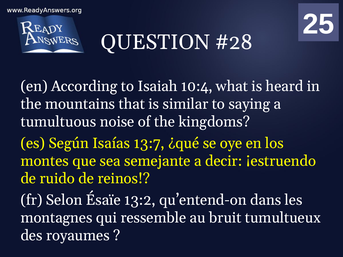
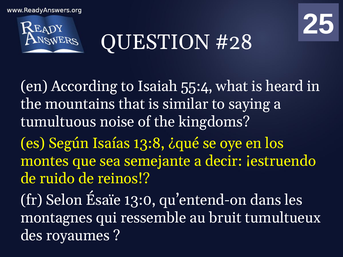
10:4: 10:4 -> 55:4 (197, 86)
13:7: 13:7 -> 13:8 (149, 143)
13:2: 13:2 -> 13:0 (140, 200)
